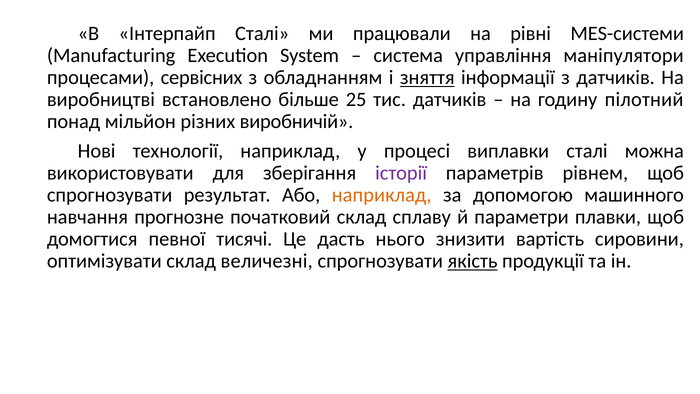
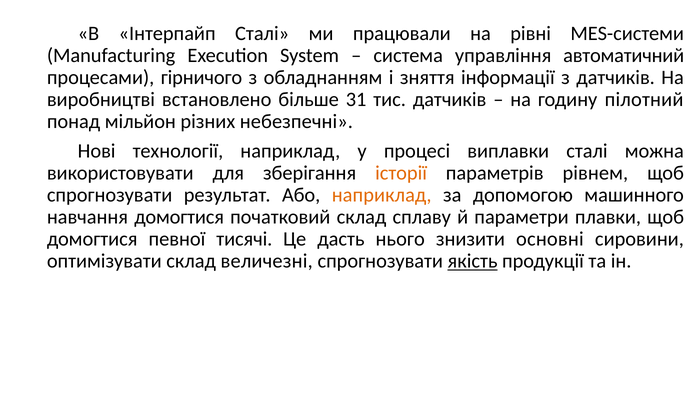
маніпулятори: маніпулятори -> автоматичний (624, 56)
сервісних: сервісних -> гірничого (201, 78)
зняття underline: present -> none (427, 78)
25: 25 -> 31 (356, 100)
виробничій: виробничій -> небезпечні (296, 122)
історії colour: purple -> orange (401, 173)
навчання прогнозне: прогнозне -> домогтися (179, 217)
вартість: вартість -> основні (550, 239)
